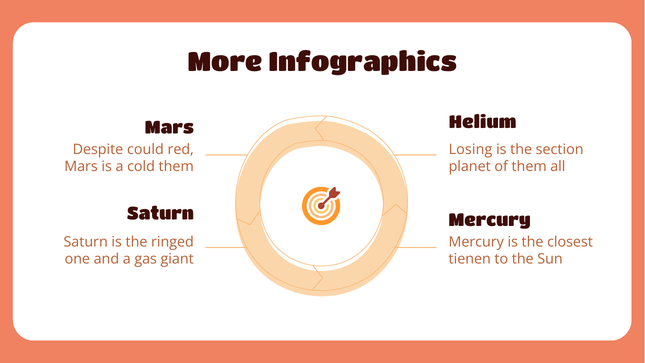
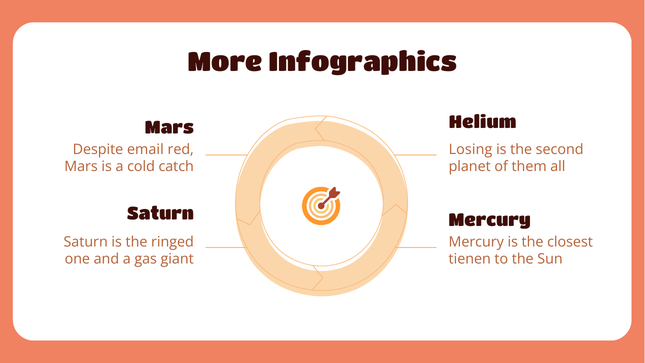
could: could -> email (145, 149)
section: section -> second (560, 149)
cold them: them -> catch (176, 166)
